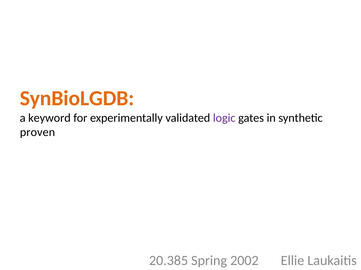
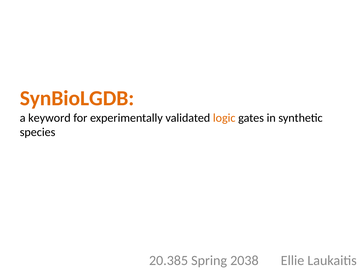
logic colour: purple -> orange (224, 118)
proven: proven -> species (38, 133)
2002: 2002 -> 2038 (244, 261)
